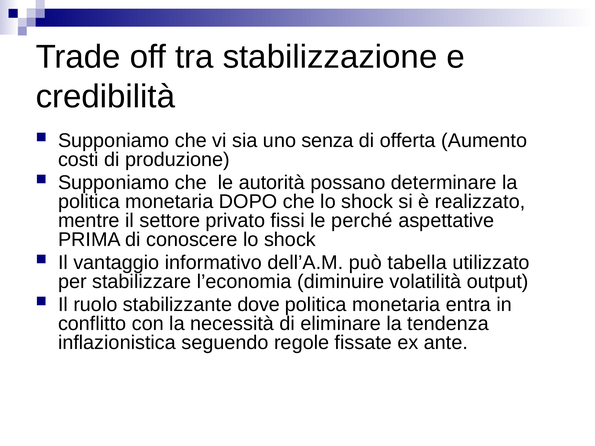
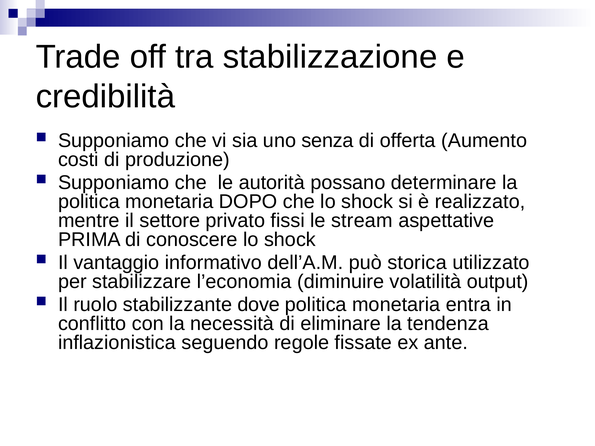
perché: perché -> stream (362, 221)
tabella: tabella -> storica (417, 263)
